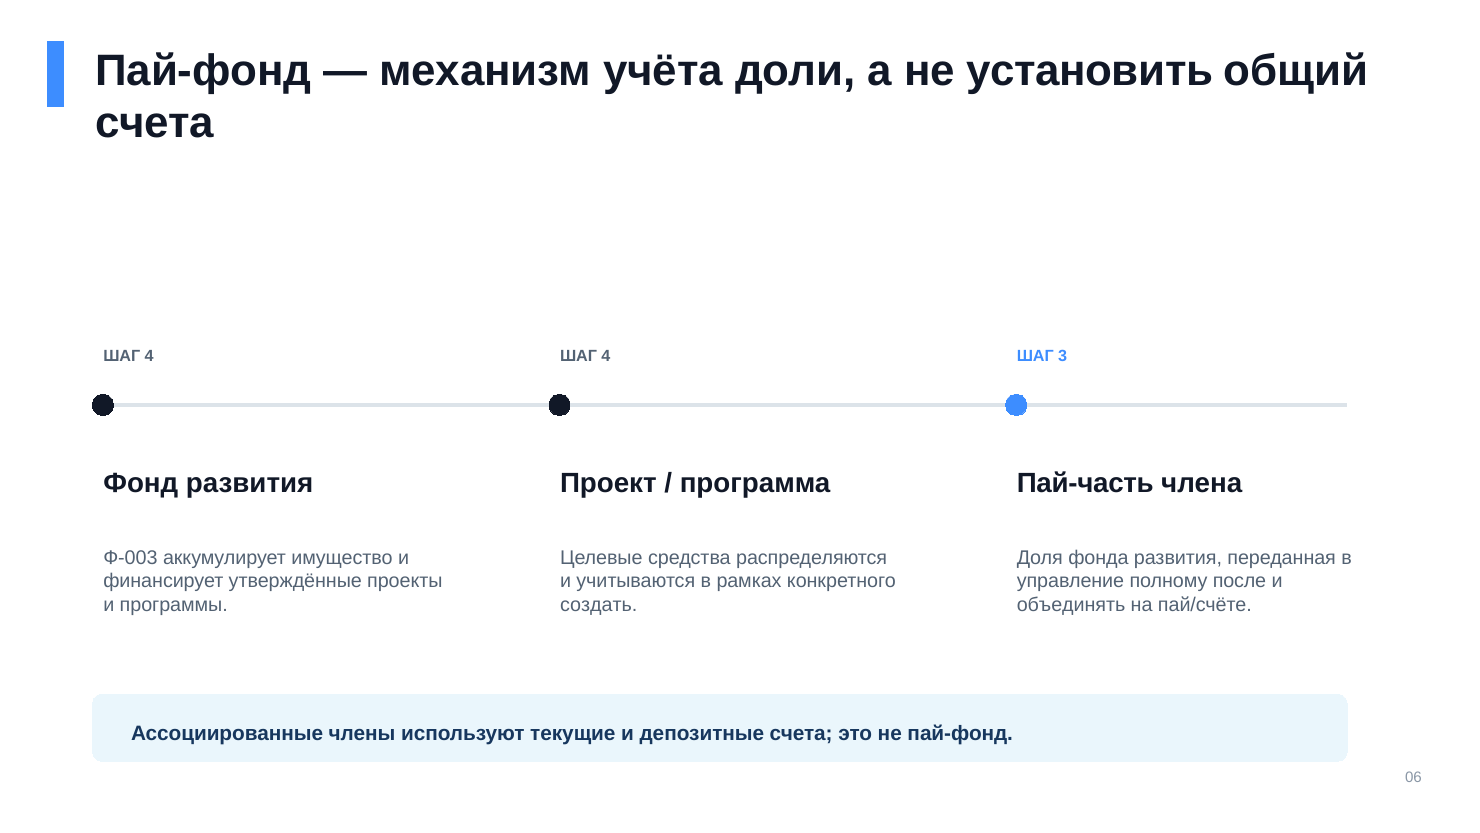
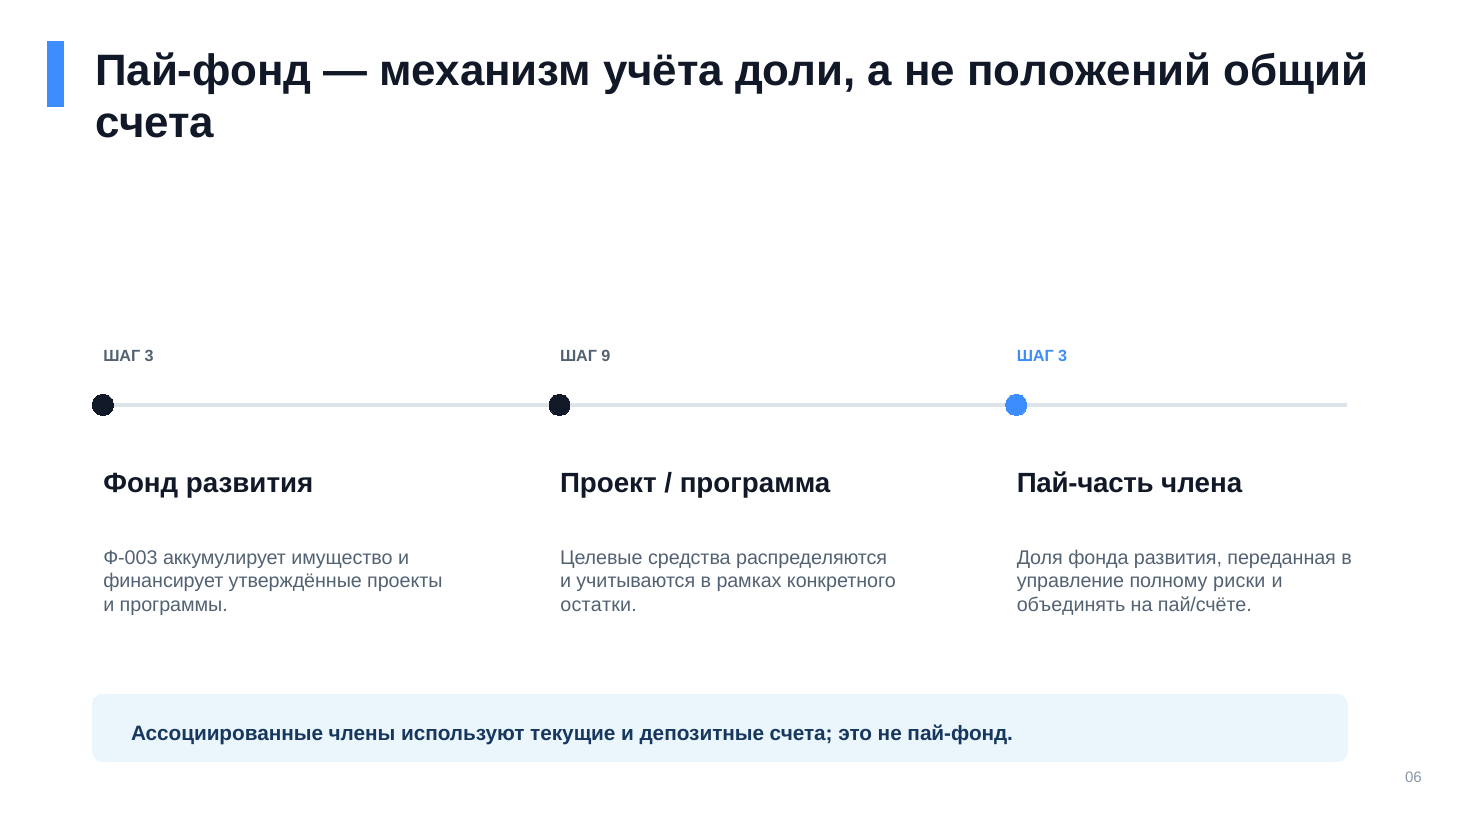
установить: установить -> положений (1090, 71)
4: 4 -> 3 (149, 356)
4: 4 -> 9 (606, 356)
после: после -> риски (1239, 581)
создать: создать -> остатки (599, 605)
